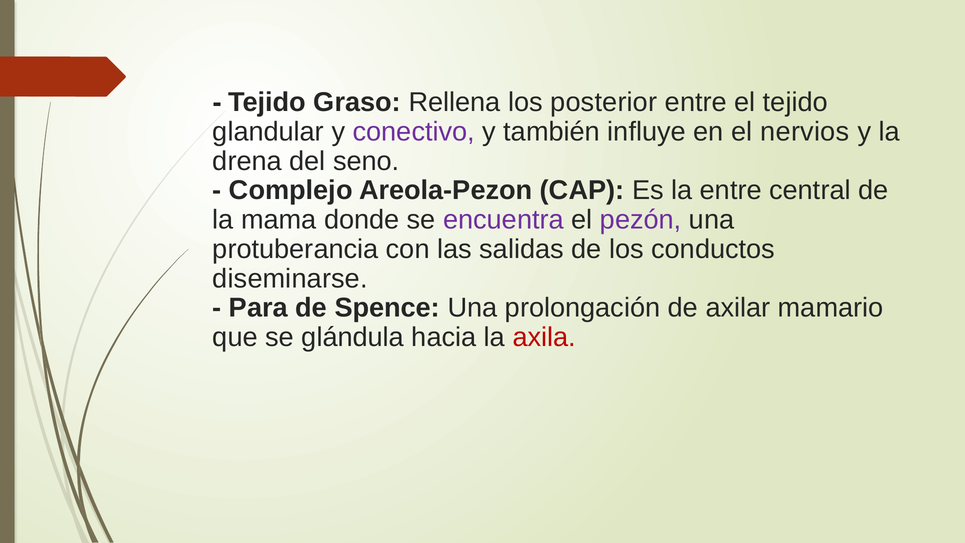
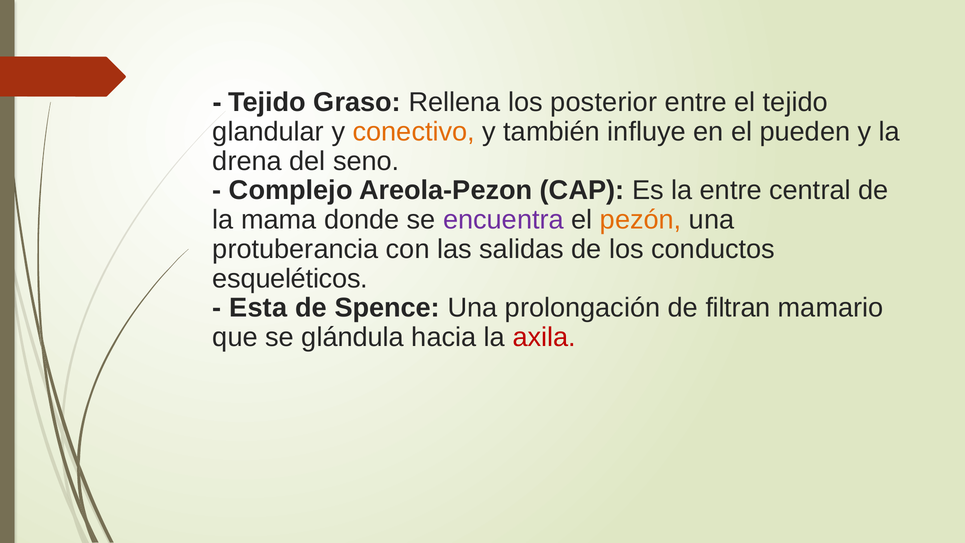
conectivo colour: purple -> orange (414, 132)
nervios: nervios -> pueden (805, 132)
pezón colour: purple -> orange (641, 220)
diseminarse: diseminarse -> esqueléticos (290, 278)
Para: Para -> Esta (258, 308)
axilar: axilar -> filtran (738, 308)
